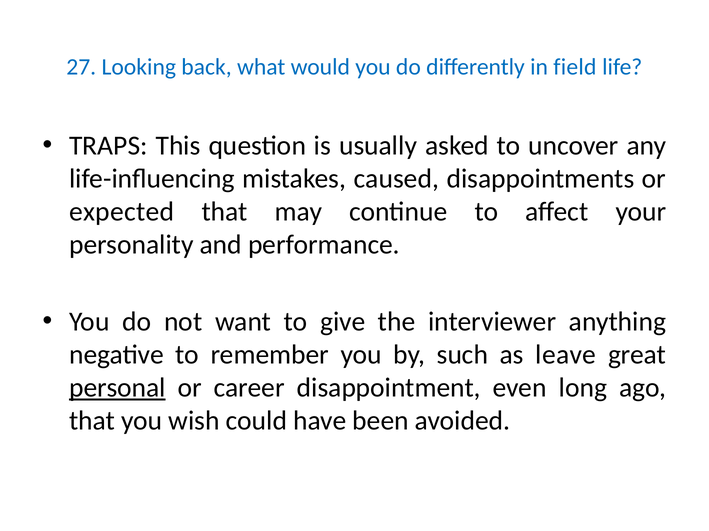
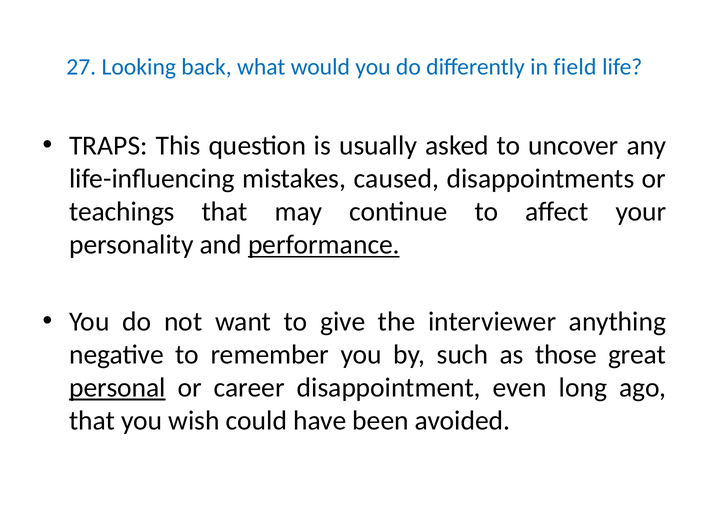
expected: expected -> teachings (122, 212)
performance underline: none -> present (324, 245)
leave: leave -> those (566, 355)
